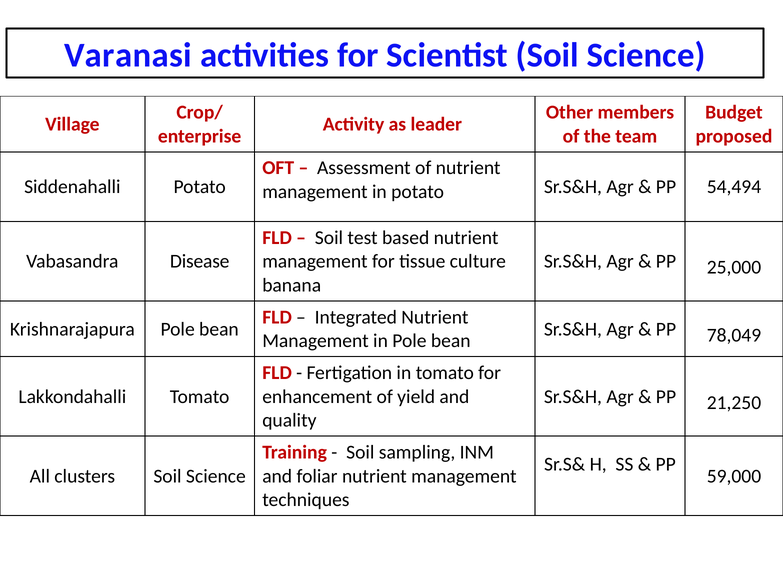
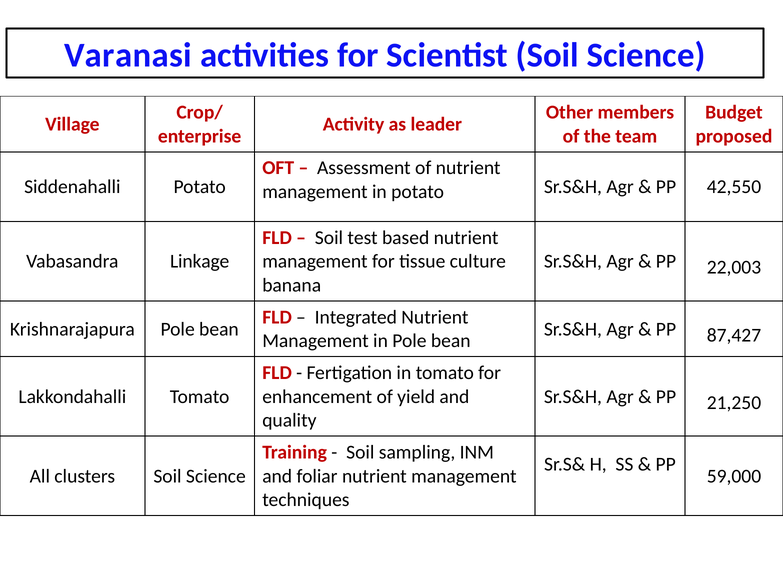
54,494: 54,494 -> 42,550 (734, 187)
Disease: Disease -> Linkage (200, 262)
25,000: 25,000 -> 22,003 (734, 268)
78,049: 78,049 -> 87,427 (734, 335)
